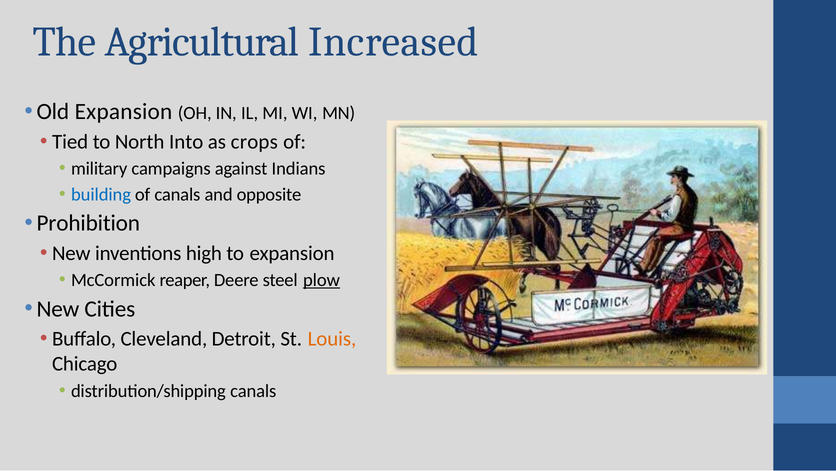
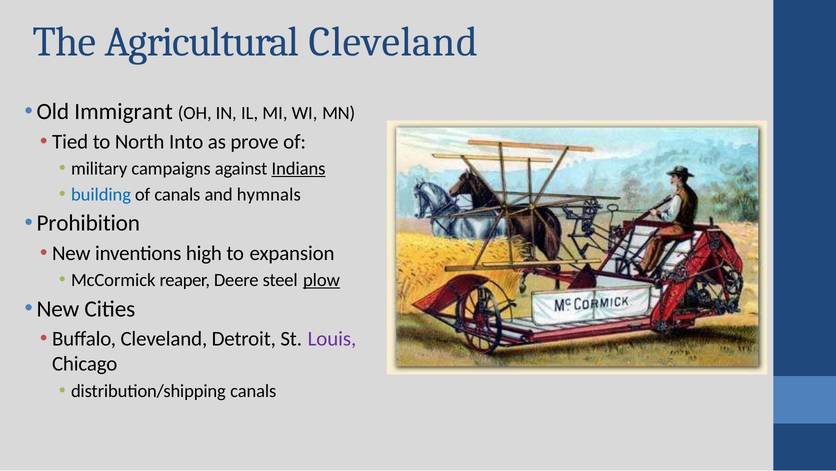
Agricultural Increased: Increased -> Cleveland (393, 42)
Old Expansion: Expansion -> Immigrant (124, 112)
crops: crops -> prove (254, 142)
Indians underline: none -> present (299, 169)
opposite: opposite -> hymnals (269, 195)
Louis colour: orange -> purple (332, 339)
